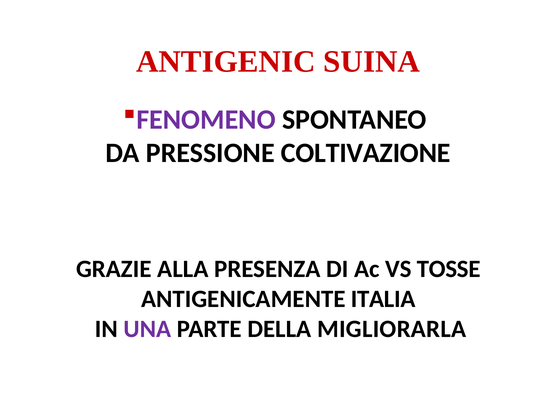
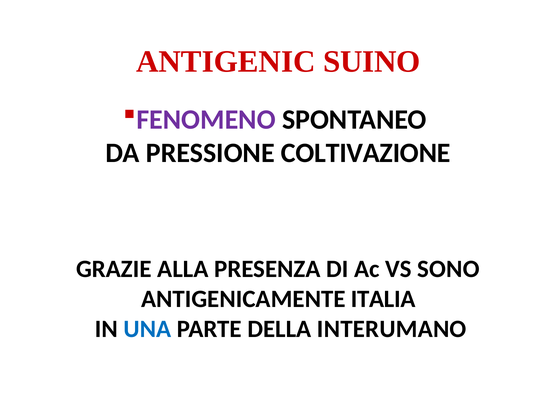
SUINA: SUINA -> SUINO (372, 62)
TOSSE: TOSSE -> SONO (448, 269)
UNA colour: purple -> blue (147, 329)
MIGLIORARLA: MIGLIORARLA -> INTERUMANO (392, 329)
